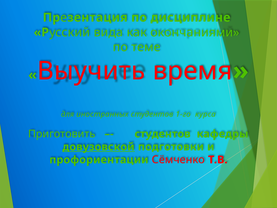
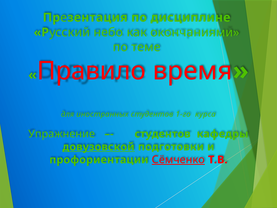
вида: вида -> небо (108, 32)
Выучить: Выучить -> Правило (91, 71)
Приготовить: Приготовить -> Упражнение (62, 134)
Сёмченко underline: none -> present (178, 160)
